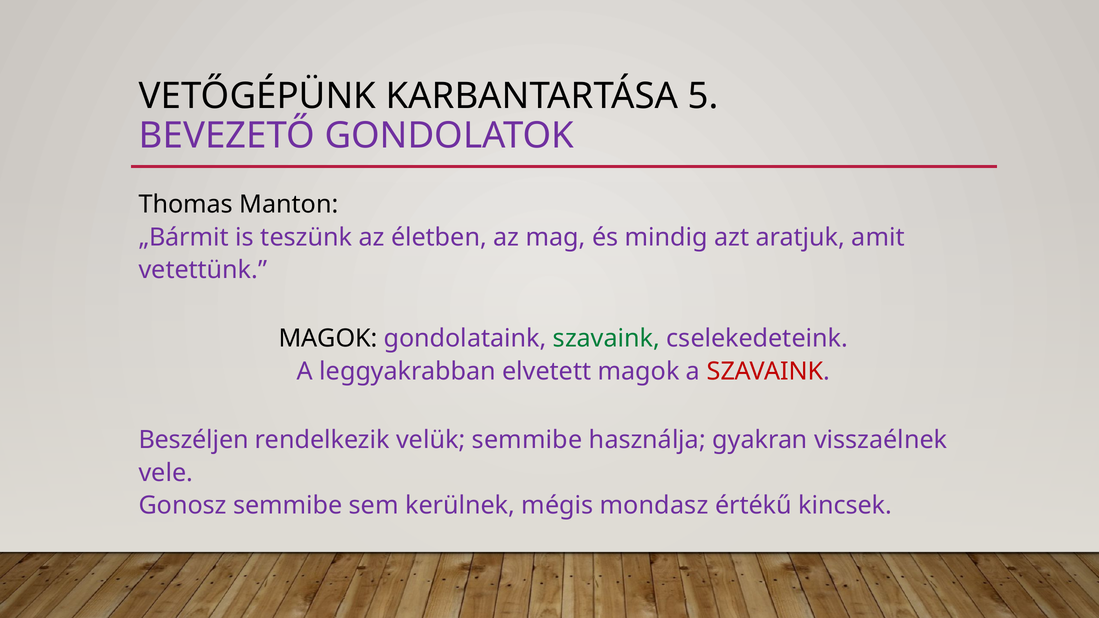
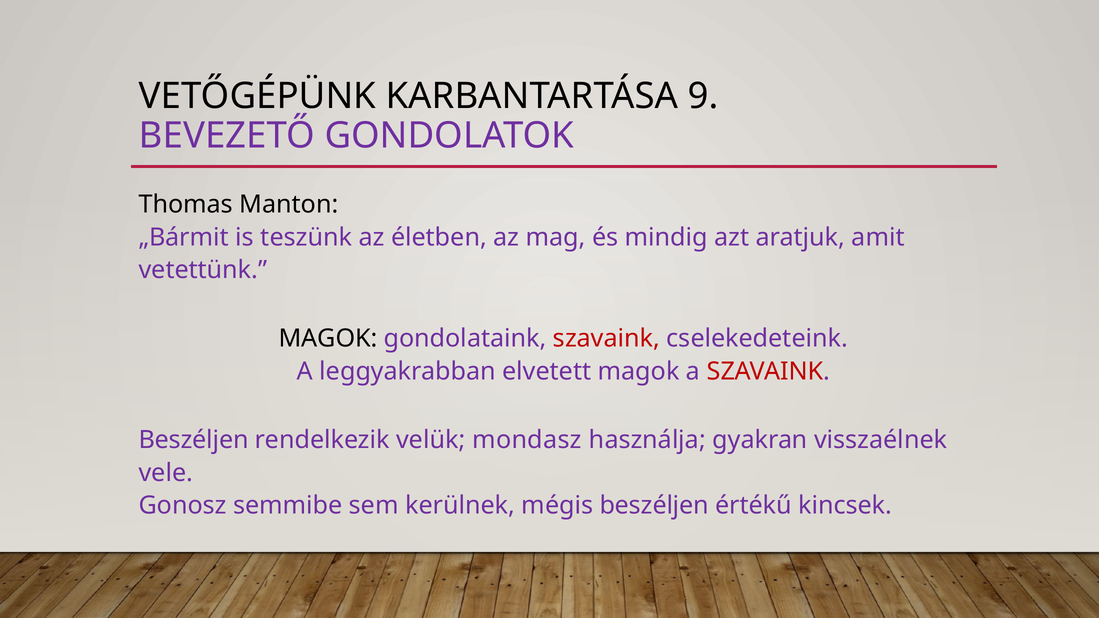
5: 5 -> 9 (703, 96)
szavaink colour: green -> red (606, 339)
velük semmibe: semmibe -> mondasz (527, 440)
mégis mondasz: mondasz -> beszéljen (654, 505)
